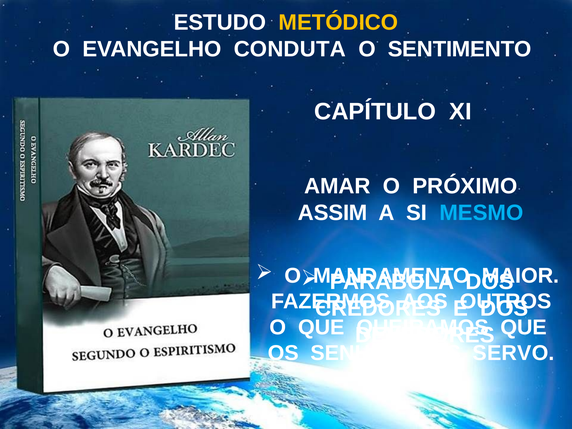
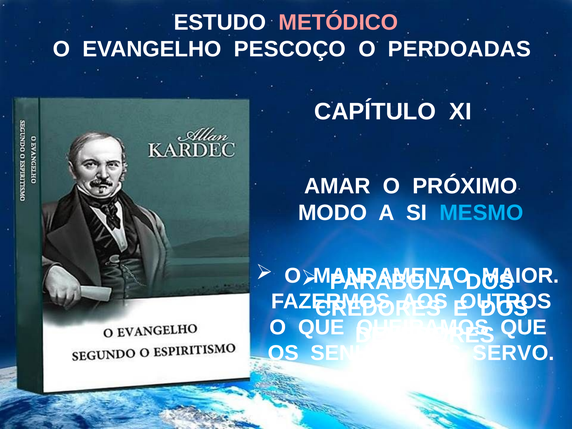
METÓDICO colour: yellow -> pink (338, 23)
CONDUTA: CONDUTA -> PESCOÇO (290, 49)
SENTIMENTO: SENTIMENTO -> PERDOADAS (459, 49)
ASSIM: ASSIM -> MODO (333, 213)
